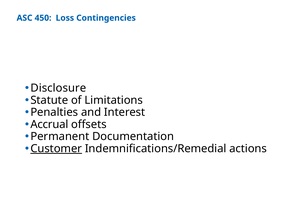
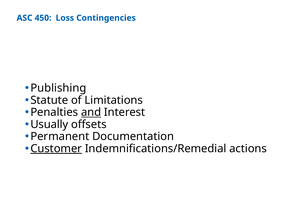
Disclosure: Disclosure -> Publishing (58, 88)
and underline: none -> present (91, 112)
Accrual: Accrual -> Usually (49, 124)
